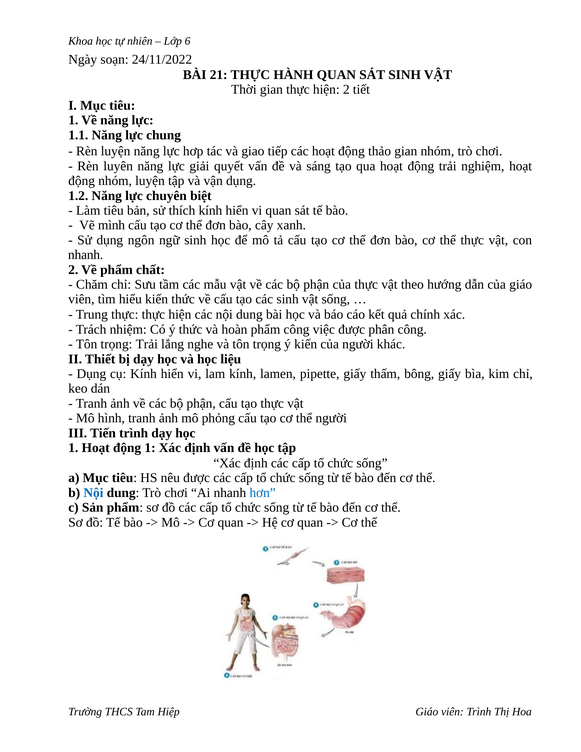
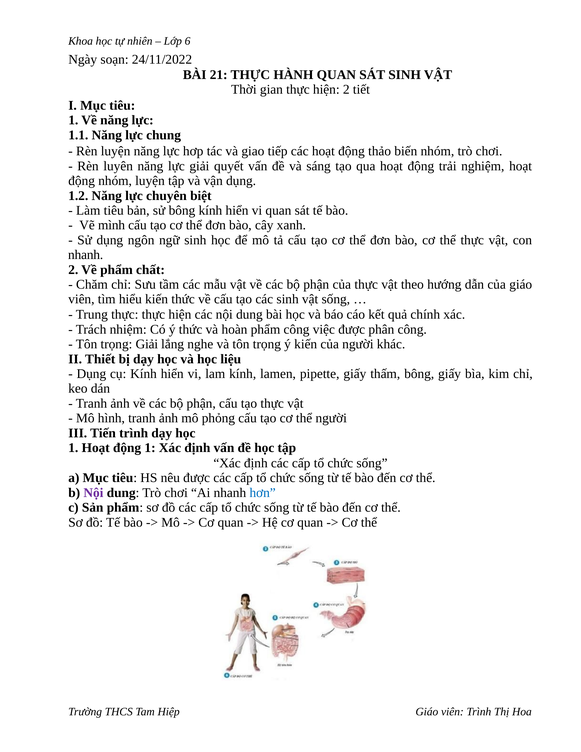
thảo gian: gian -> biến (406, 151)
sử thích: thích -> bông (182, 210)
trọng Trải: Trải -> Giải (147, 344)
Nội colour: blue -> purple (93, 493)
